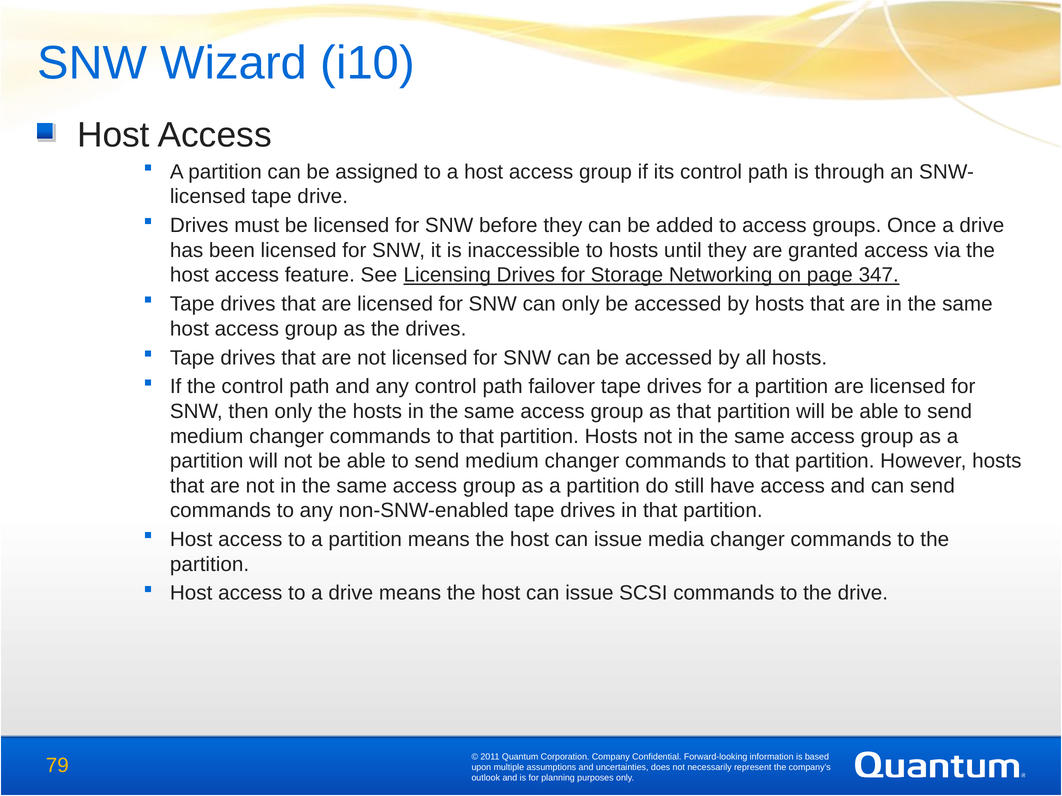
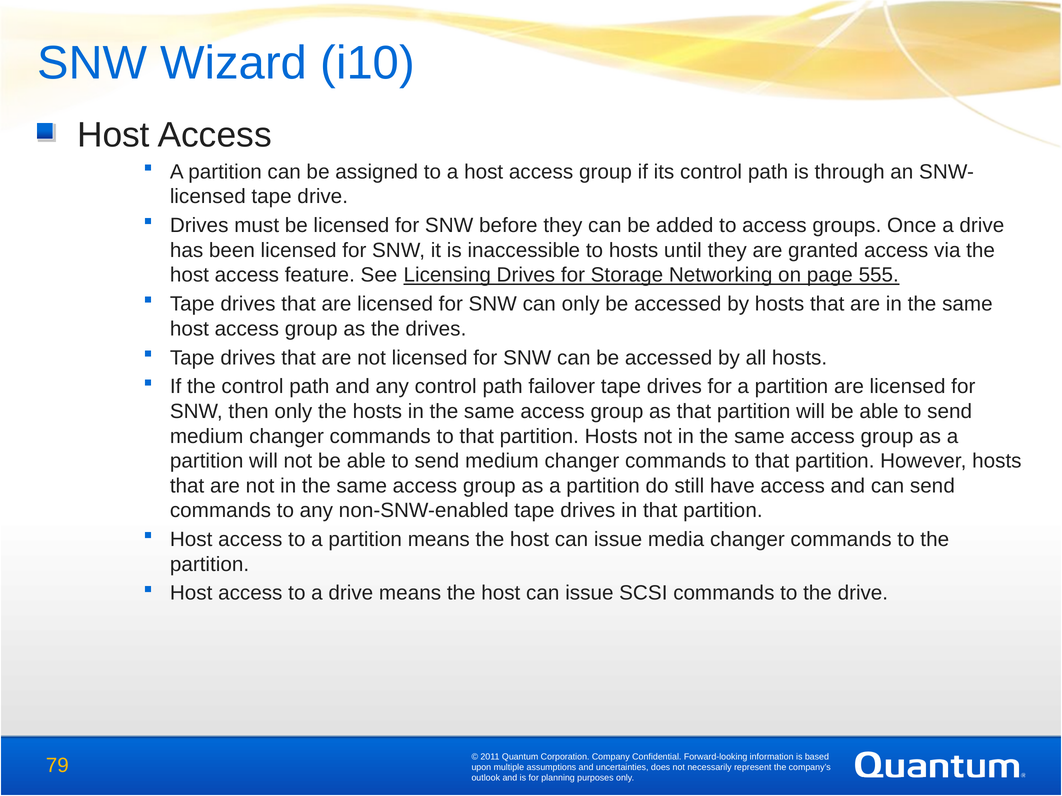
347: 347 -> 555 (879, 275)
